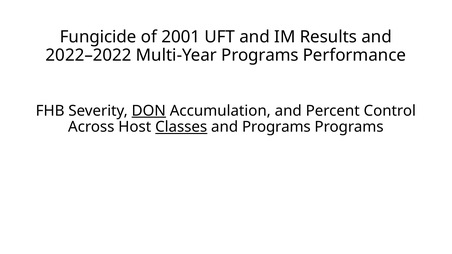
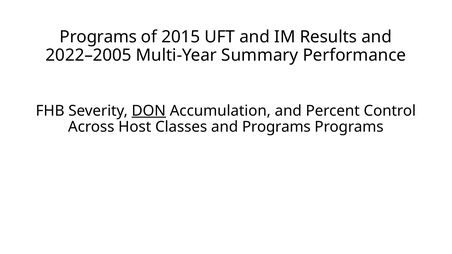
Fungicide: Fungicide -> Programs (98, 37)
2001: 2001 -> 2015 (181, 37)
2022–2022: 2022–2022 -> 2022–2005 (89, 55)
Multi‑Year Programs: Programs -> Summary (260, 55)
Classes underline: present -> none (181, 127)
